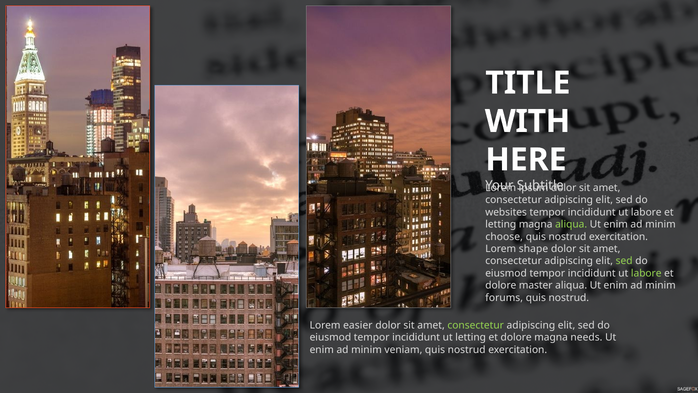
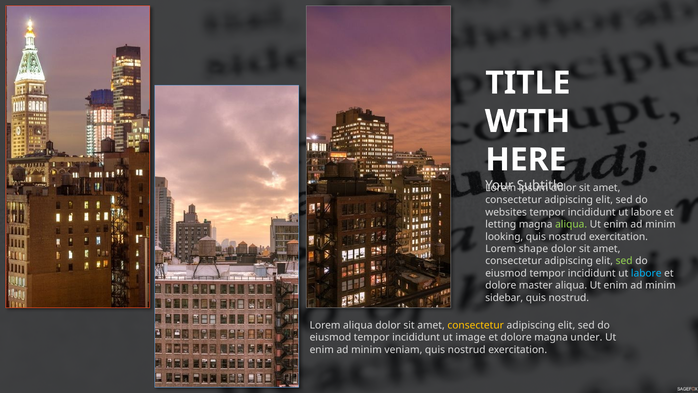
choose: choose -> looking (504, 236)
labore colour: light green -> light blue (646, 273)
forums: forums -> sidebar (504, 298)
Lorem easier: easier -> aliqua (358, 325)
consectetur colour: light green -> yellow (476, 325)
ut letting: letting -> image (471, 337)
needs: needs -> under (586, 337)
